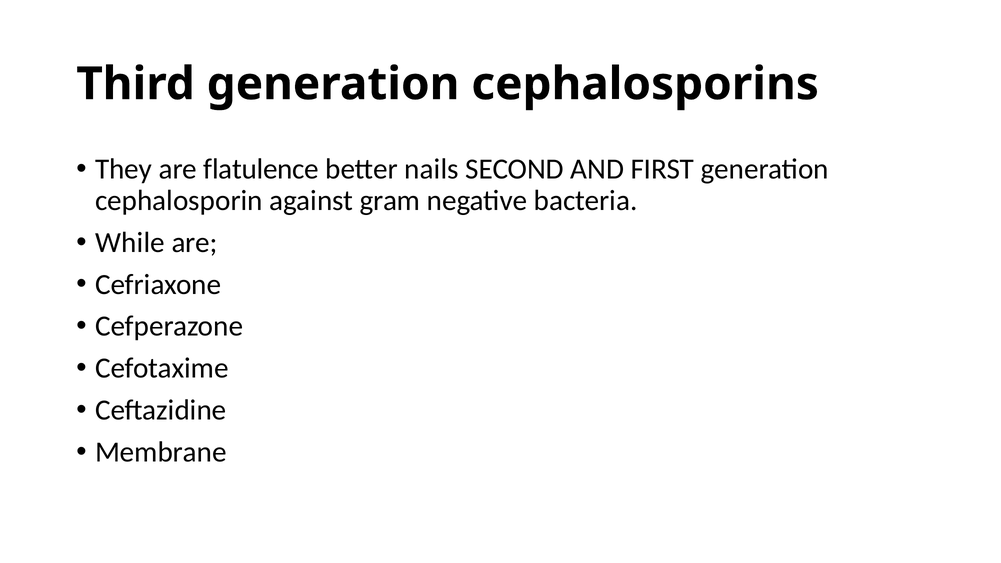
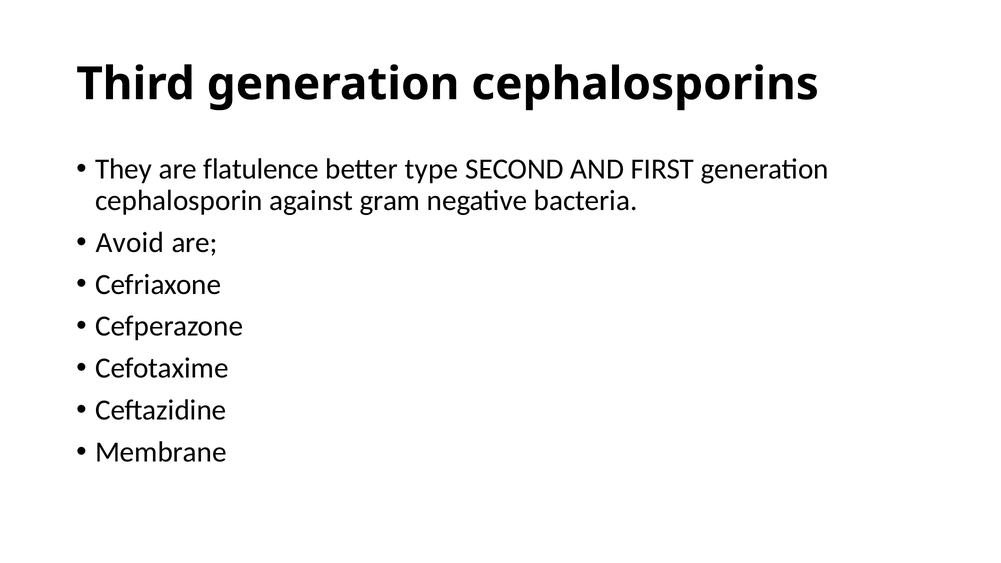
nails: nails -> type (431, 169)
While: While -> Avoid (130, 243)
